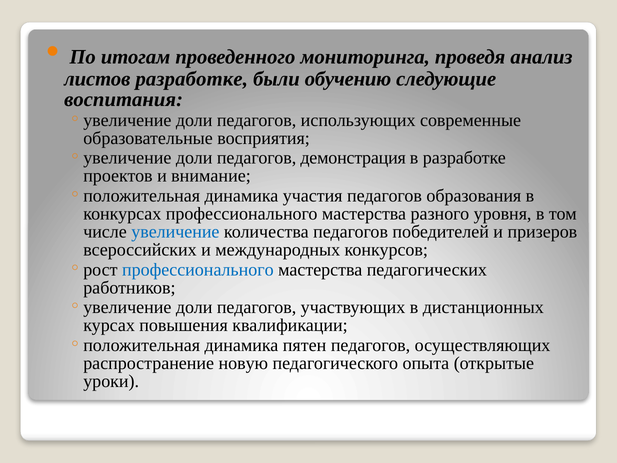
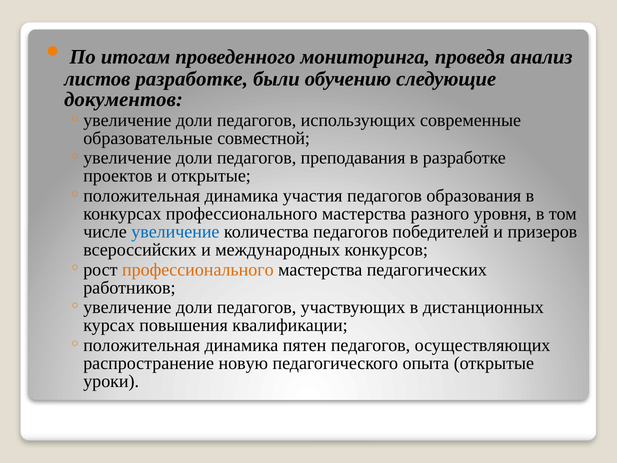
воспитания: воспитания -> документов (124, 99)
восприятия: восприятия -> совместной (264, 138)
демонстрация: демонстрация -> преподавания (353, 158)
и внимание: внимание -> открытые (211, 176)
профессионального colour: blue -> orange (198, 269)
